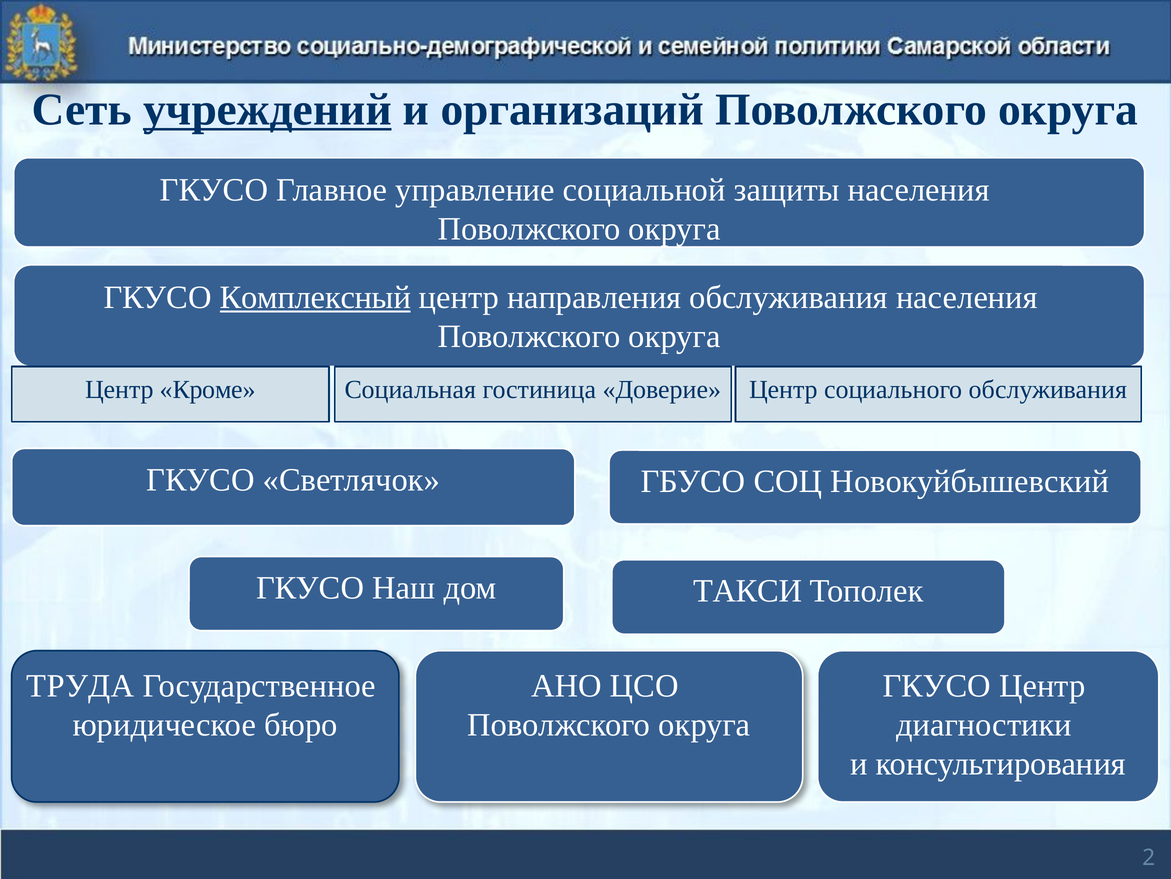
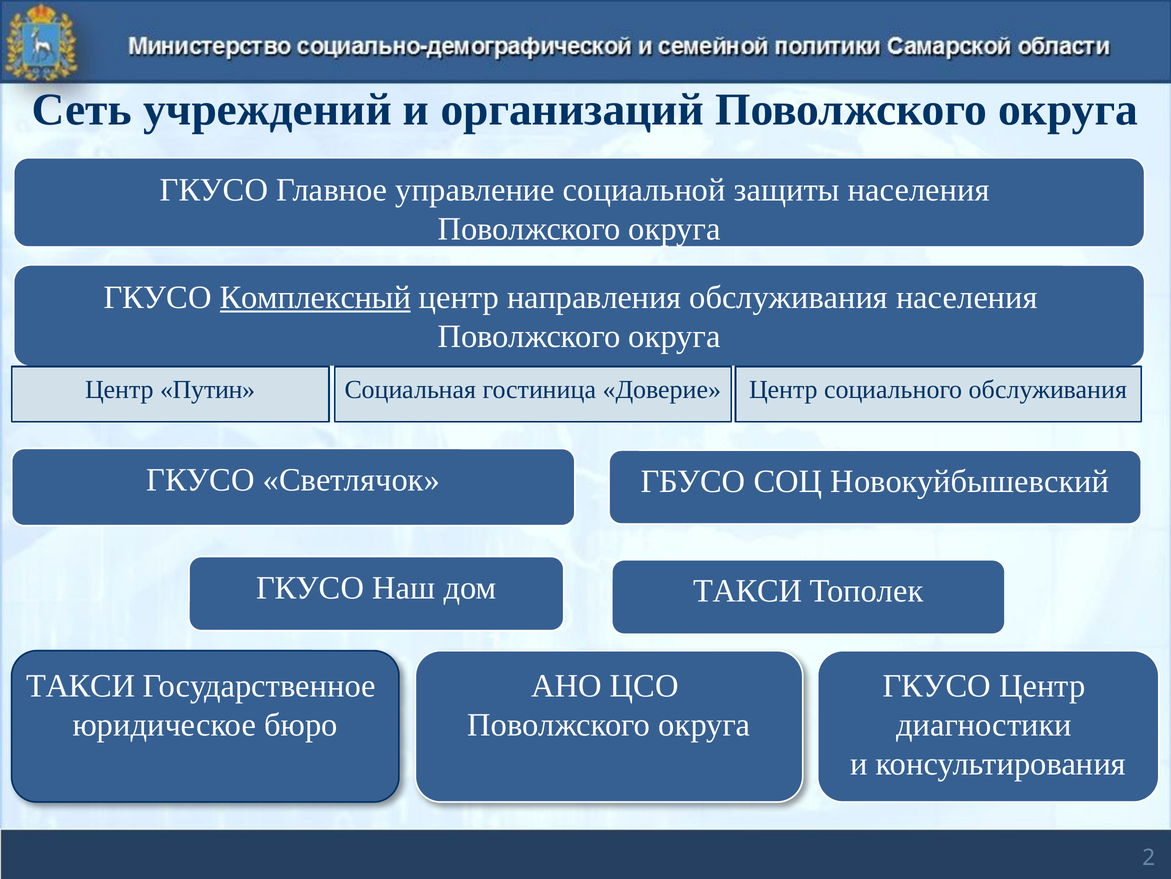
учреждений underline: present -> none (267, 110)
Кроме: Кроме -> Путин (208, 389)
ТРУДА: ТРУДА -> ТАКСИ (81, 685)
